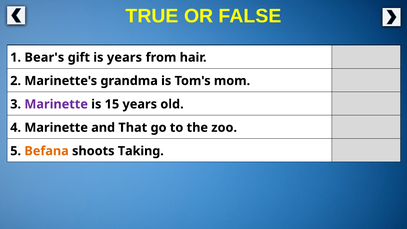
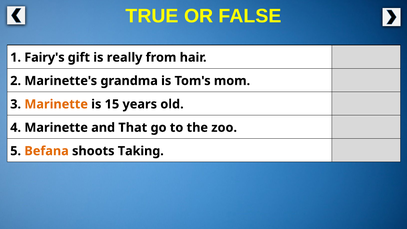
Bear's: Bear's -> Fairy's (44, 57)
is years: years -> really (125, 57)
Marinette colour: purple -> orange (56, 104)
